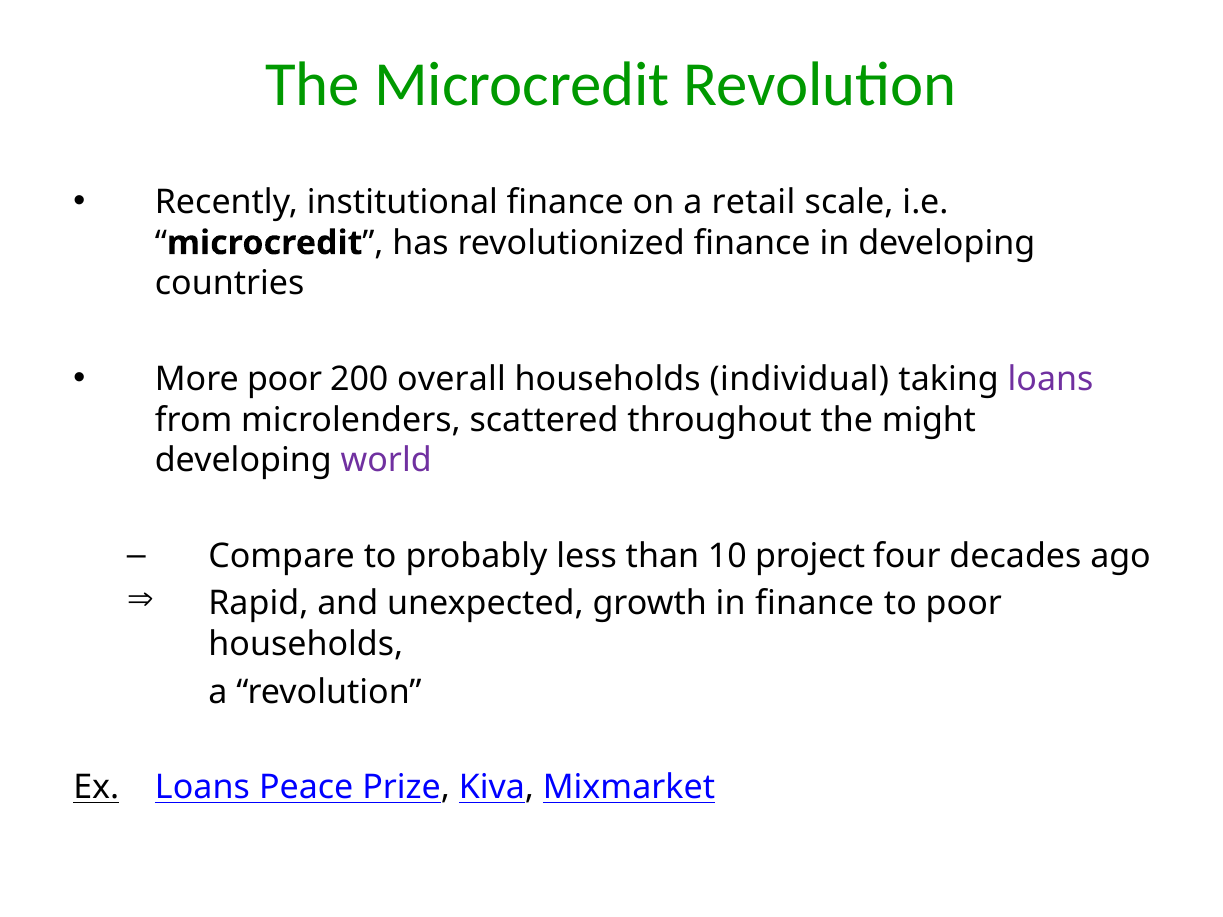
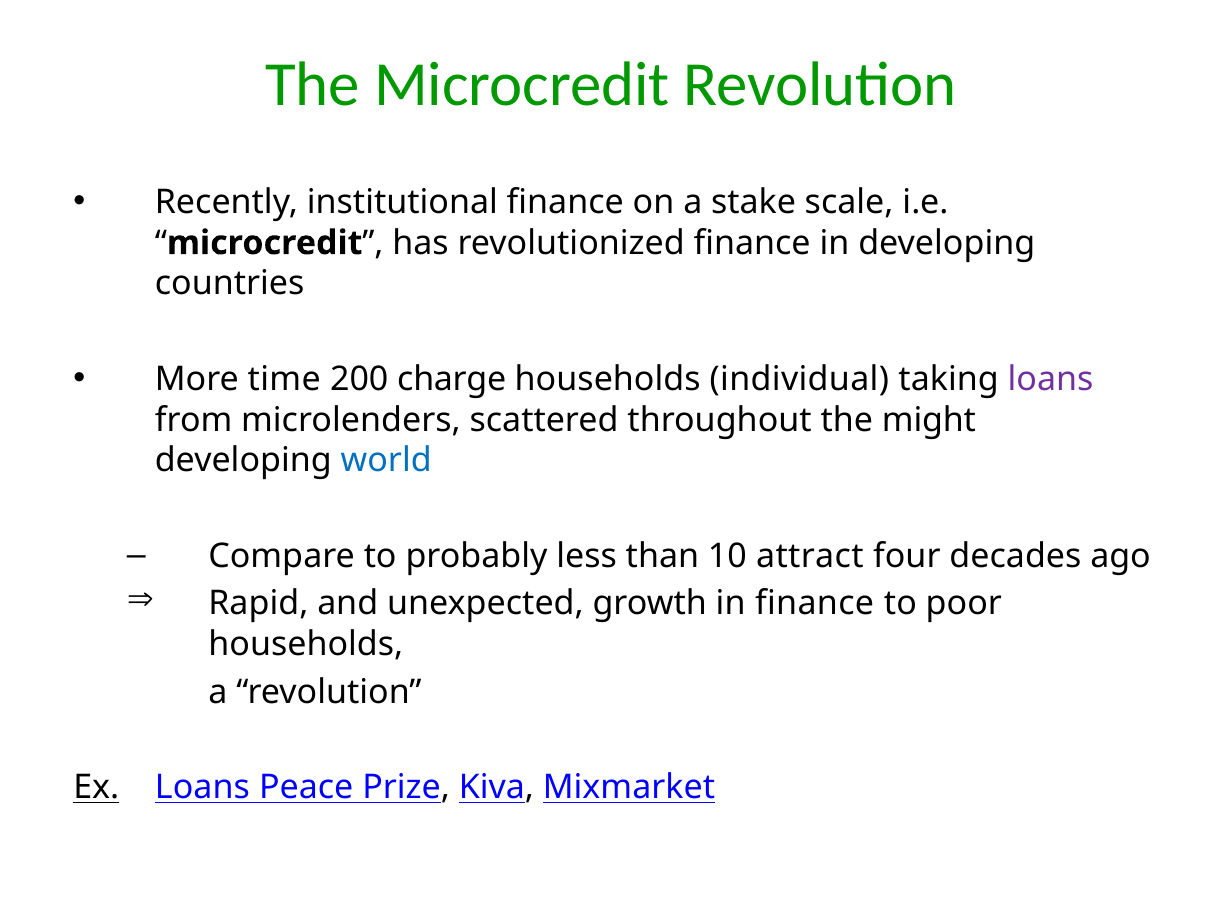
retail: retail -> stake (754, 202)
More poor: poor -> time (284, 379)
overall: overall -> charge (452, 379)
world colour: purple -> blue (386, 461)
project: project -> attract (810, 556)
